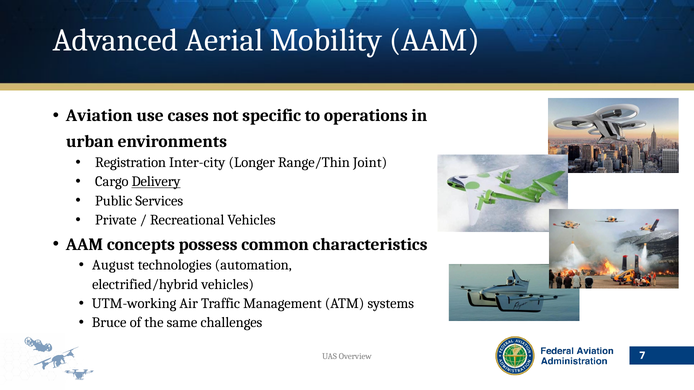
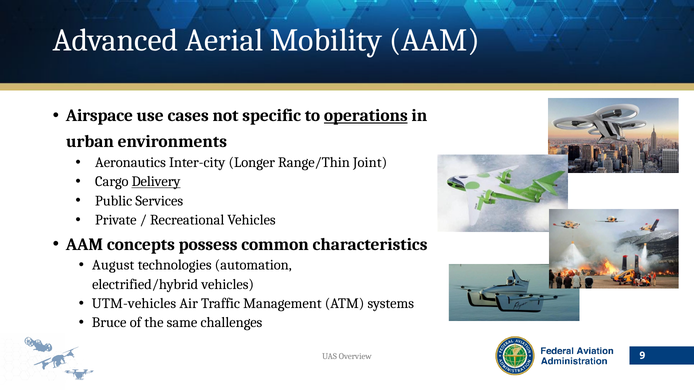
Aviation: Aviation -> Airspace (99, 116)
operations underline: none -> present (366, 116)
Registration: Registration -> Aeronautics (130, 163)
UTM-working: UTM-working -> UTM-vehicles (134, 304)
7: 7 -> 9 (642, 356)
